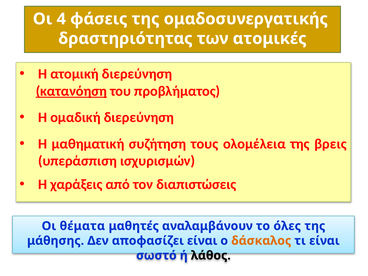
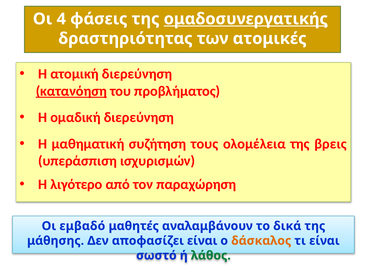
ομαδοσυνεργατικής underline: none -> present (246, 19)
χαράξεις: χαράξεις -> λιγότερο (76, 184)
διαπιστώσεις: διαπιστώσεις -> παραχώρηση (196, 184)
θέματα: θέματα -> εμβαδό (82, 226)
όλες: όλες -> δικά (287, 226)
λάθος colour: black -> green (211, 255)
